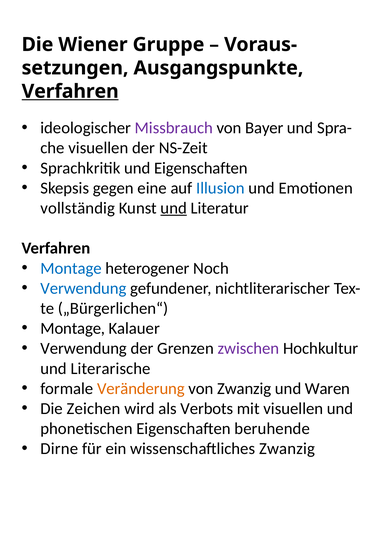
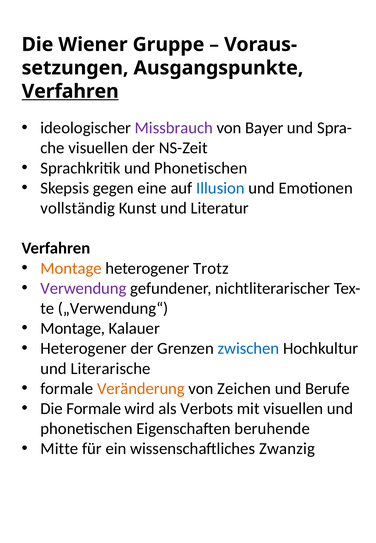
Sprachkritik und Eigenschaften: Eigenschaften -> Phonetischen (201, 168)
und underline: present -> none (174, 208)
Montage colour: blue -> orange (71, 268)
Noch: Noch -> Trotz (211, 268)
Verwendung colour: blue -> purple (83, 288)
„Bürgerlichen“: „Bürgerlichen“ -> „Verwendung“ (113, 308)
Verwendung: Verwendung -> Heterogener (84, 349)
zwischen colour: purple -> blue (248, 349)
von Zwanzig: Zwanzig -> Zeichen (244, 389)
Waren: Waren -> Berufe (327, 389)
Die Zeichen: Zeichen -> Formale (94, 409)
Dirne: Dirne -> Mitte (59, 449)
